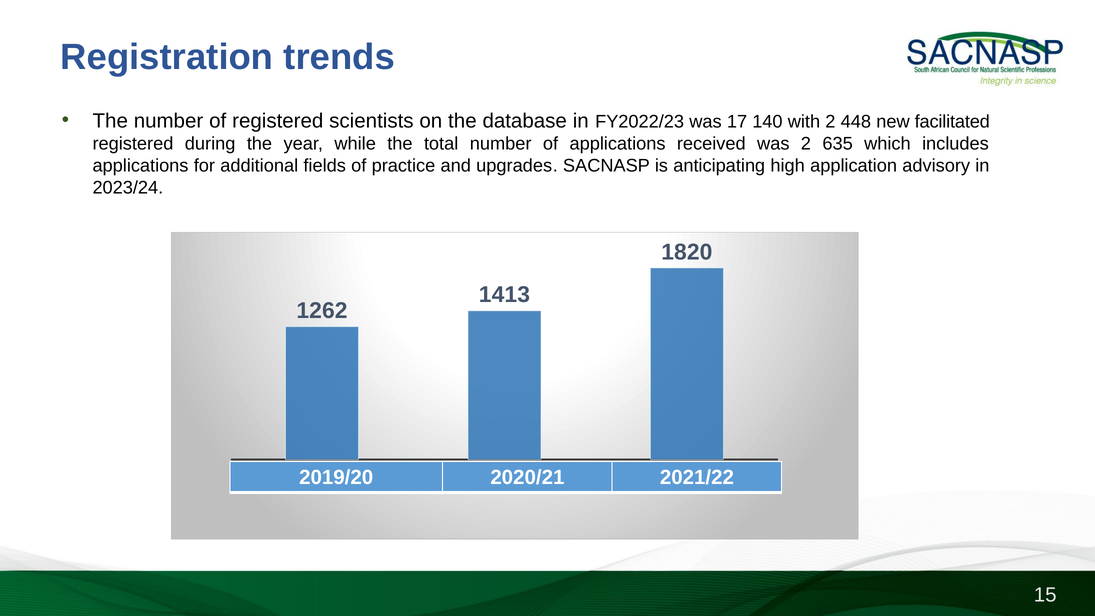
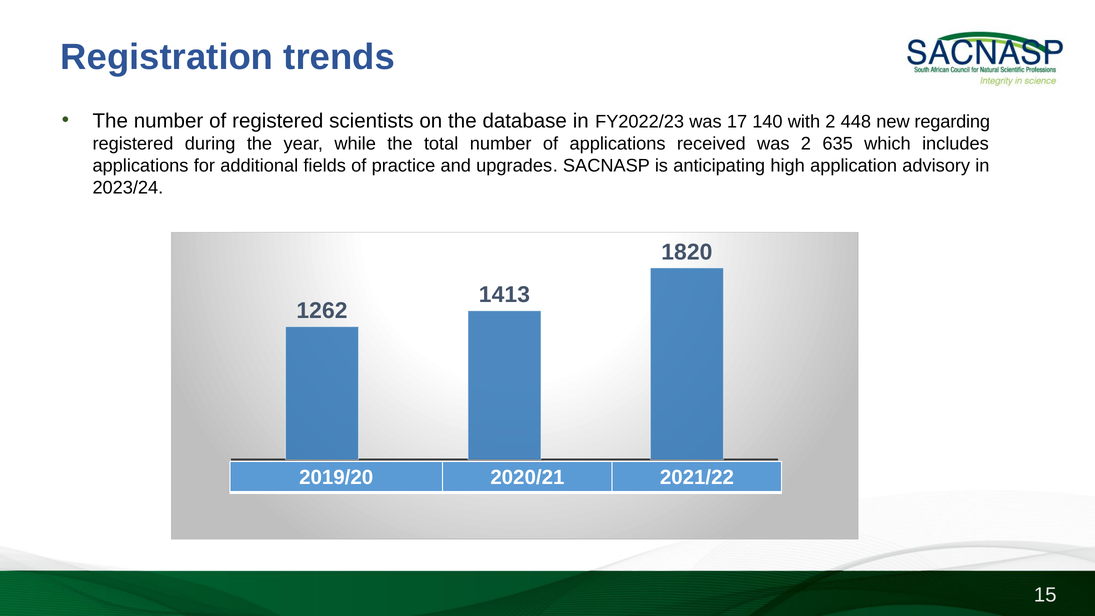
facilitated: facilitated -> regarding (952, 122)
